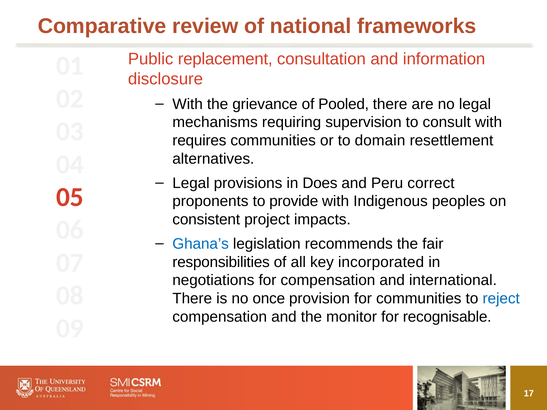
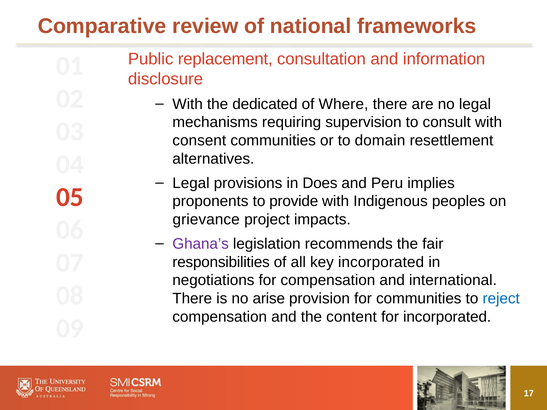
grievance: grievance -> dedicated (265, 104)
Pooled: Pooled -> Where (343, 104)
requires: requires -> consent (199, 141)
correct: correct -> implies (431, 183)
consistent: consistent -> grievance (206, 220)
Ghana’s colour: blue -> purple (201, 244)
once: once -> arise (269, 299)
monitor: monitor -> content (352, 317)
for recognisable: recognisable -> incorporated (447, 317)
